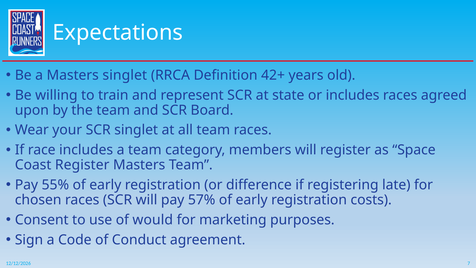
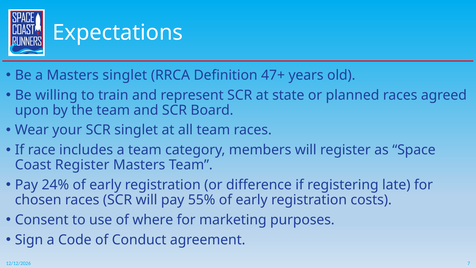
42+: 42+ -> 47+ (273, 75)
or includes: includes -> planned (353, 95)
55%: 55% -> 24% (55, 185)
57%: 57% -> 55% (202, 200)
would: would -> where (153, 220)
